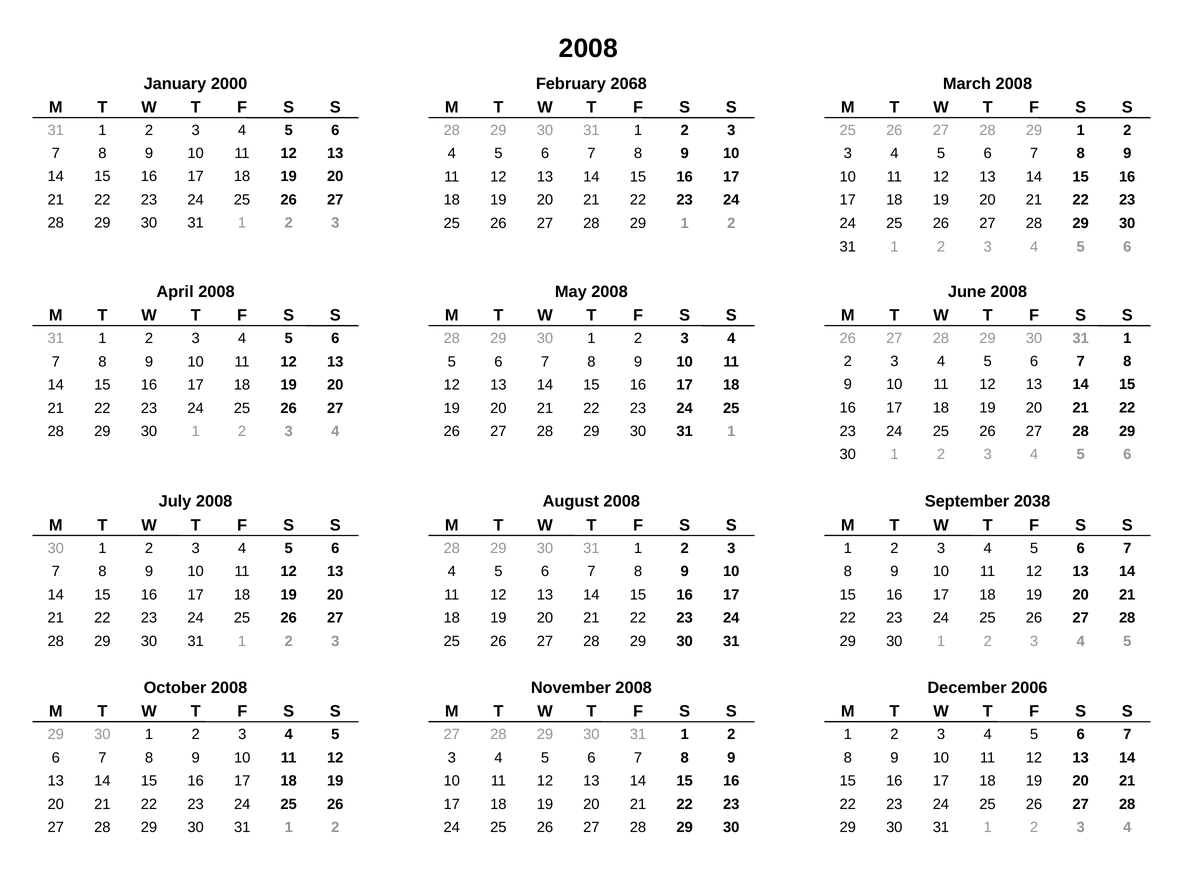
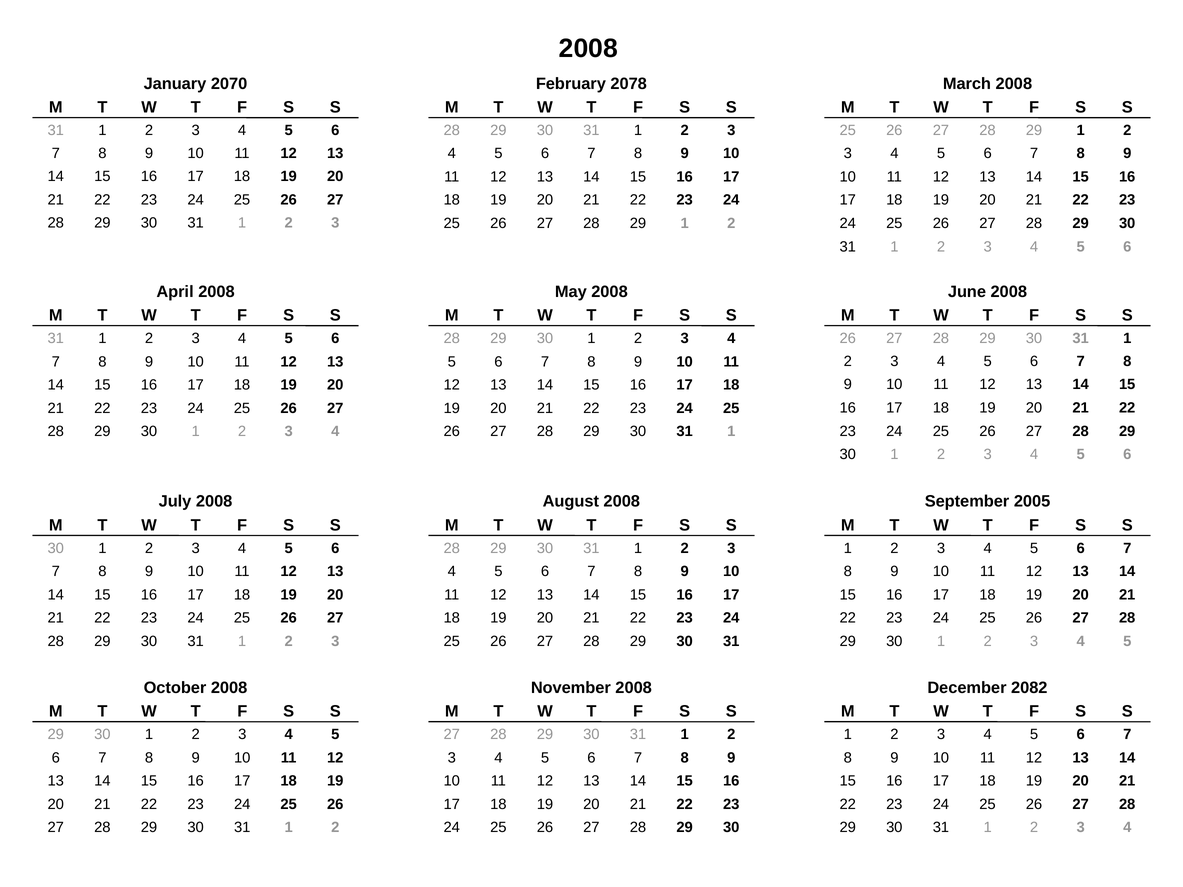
2000: 2000 -> 2070 (229, 84)
2068: 2068 -> 2078 (629, 84)
2038: 2038 -> 2005 (1032, 502)
2006: 2006 -> 2082 (1029, 688)
